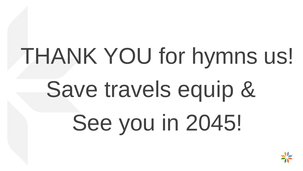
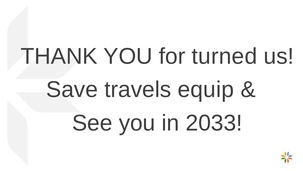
hymns: hymns -> turned (224, 56)
2045: 2045 -> 2033 (214, 123)
